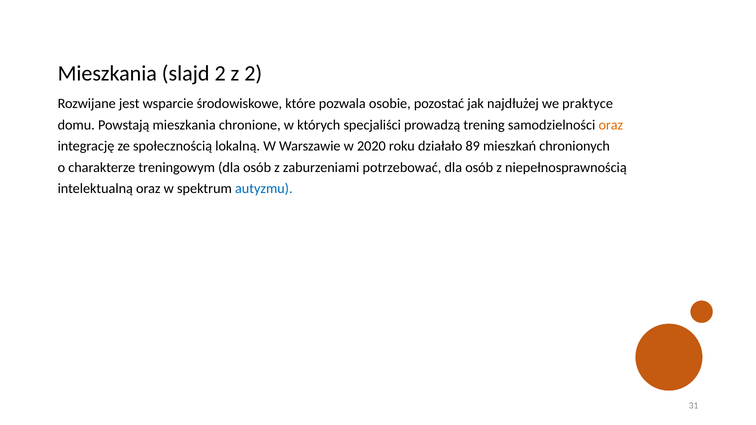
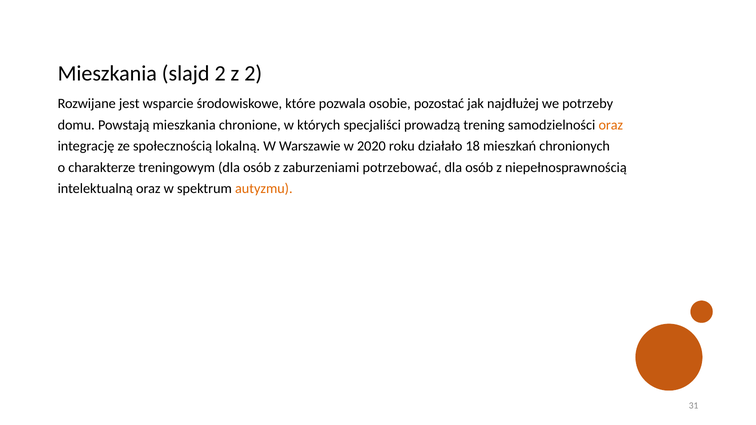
praktyce: praktyce -> potrzeby (588, 104)
89: 89 -> 18 (473, 146)
autyzmu colour: blue -> orange (264, 189)
